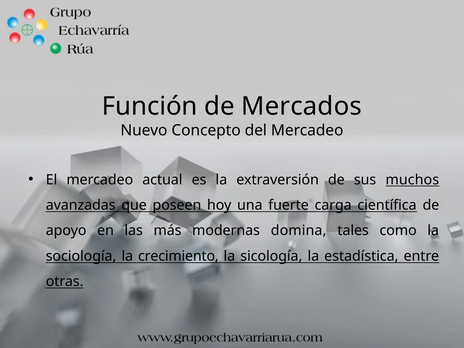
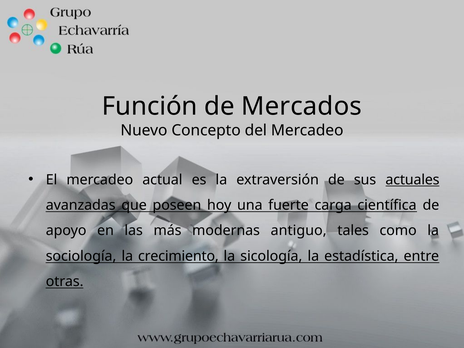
muchos: muchos -> actuales (412, 180)
domina: domina -> antiguo (299, 231)
